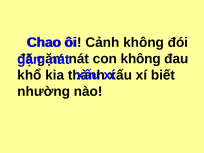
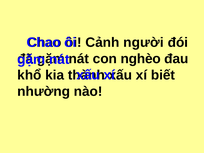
Cảnh không: không -> người (144, 42)
con không: không -> nghèo (141, 59)
